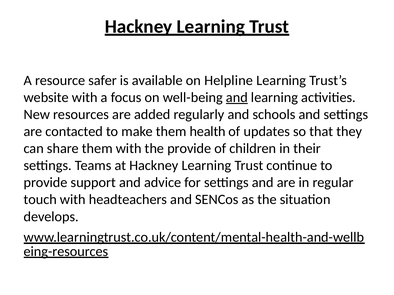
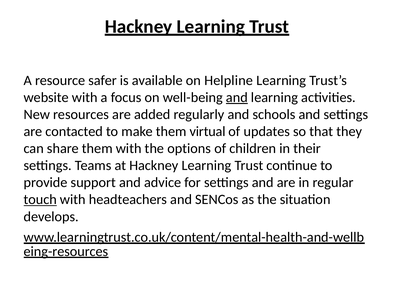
health: health -> virtual (208, 132)
the provide: provide -> options (189, 149)
touch underline: none -> present (40, 200)
